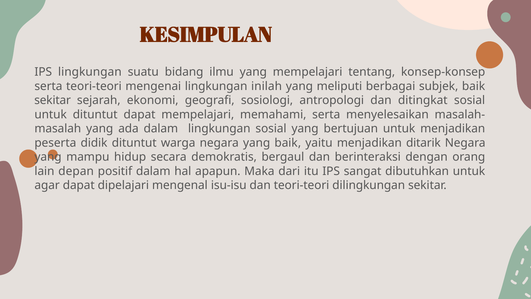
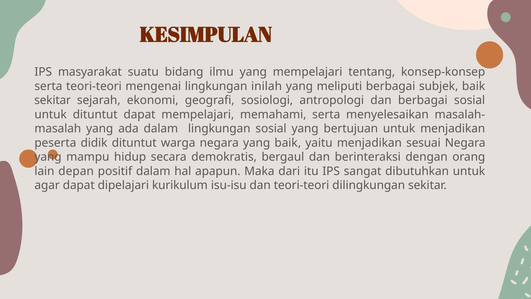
IPS lingkungan: lingkungan -> masyarakat (90, 72)
dan ditingkat: ditingkat -> berbagai (423, 100)
ditarik: ditarik -> sesuai (423, 143)
mengenal: mengenal -> kurikulum (180, 185)
